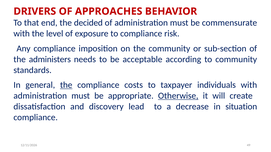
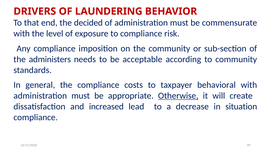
APPROACHES: APPROACHES -> LAUNDERING (109, 11)
the underline: present -> none (66, 85)
individuals: individuals -> behavioral (217, 85)
discovery: discovery -> increased (106, 107)
